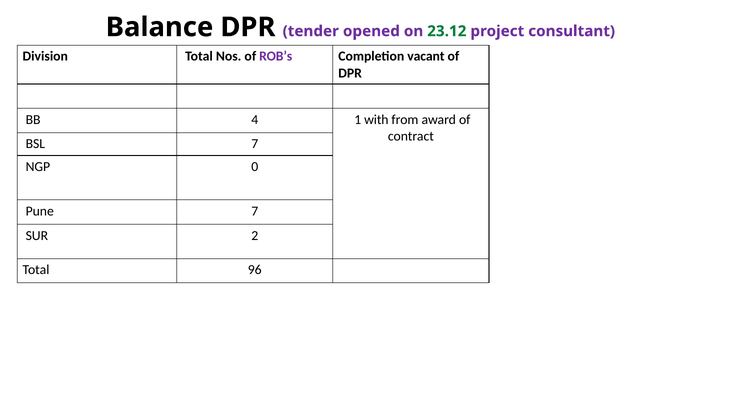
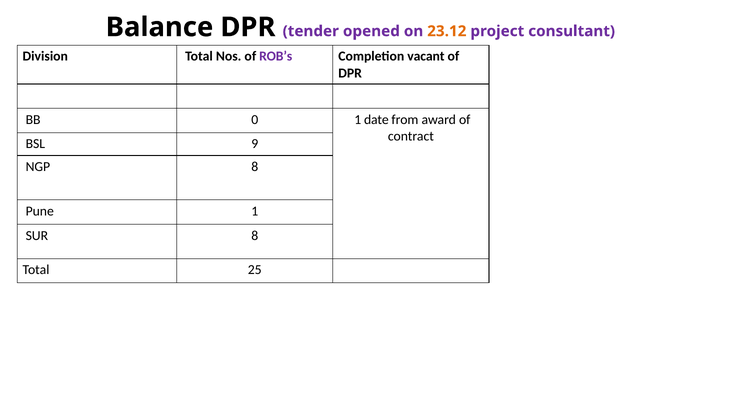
23.12 colour: green -> orange (447, 31)
4: 4 -> 0 (255, 120)
with: with -> date (376, 120)
BSL 7: 7 -> 9 (255, 144)
NGP 0: 0 -> 8 (255, 167)
Pune 7: 7 -> 1 (255, 211)
SUR 2: 2 -> 8 (255, 236)
96: 96 -> 25 (255, 270)
